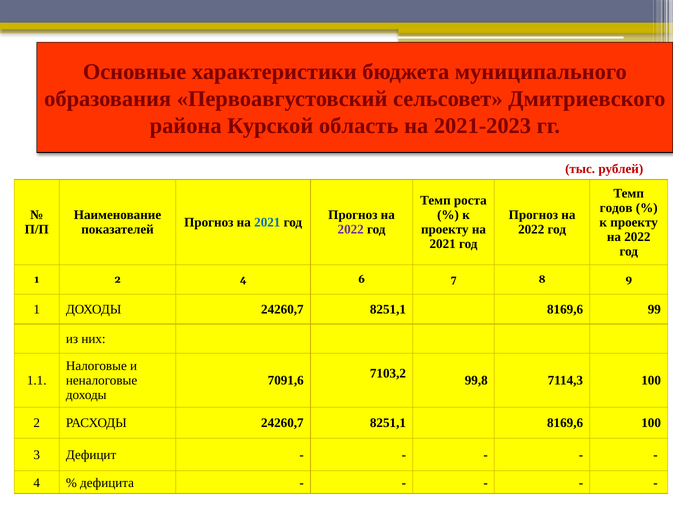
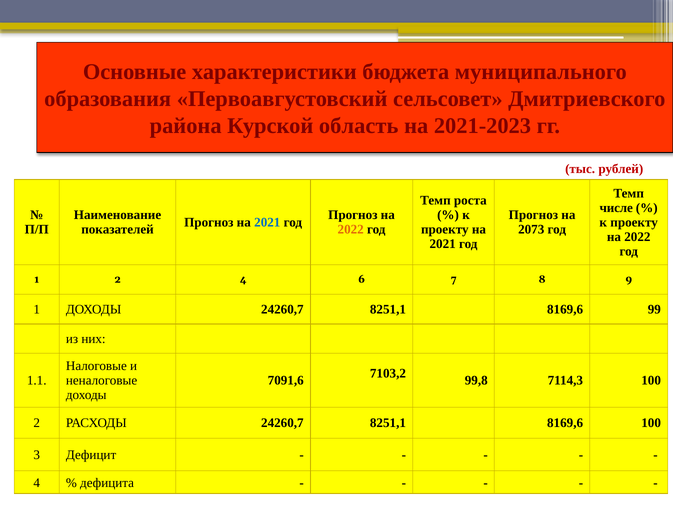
годов: годов -> числе (616, 208)
2022 colour: purple -> orange (351, 229)
2022: 2022 -> 2073 (531, 229)
